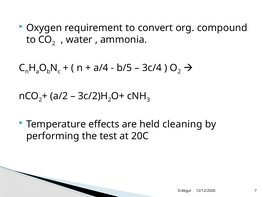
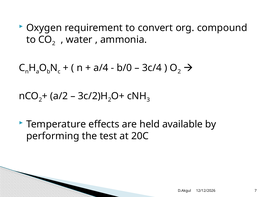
b/5: b/5 -> b/0 (124, 68)
cleaning: cleaning -> available (182, 124)
